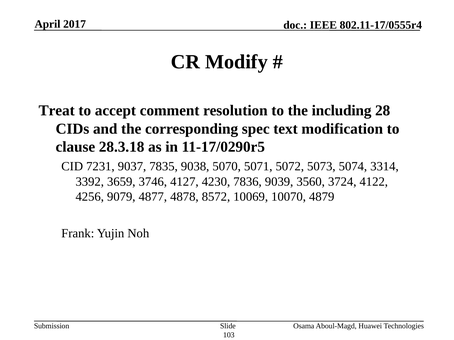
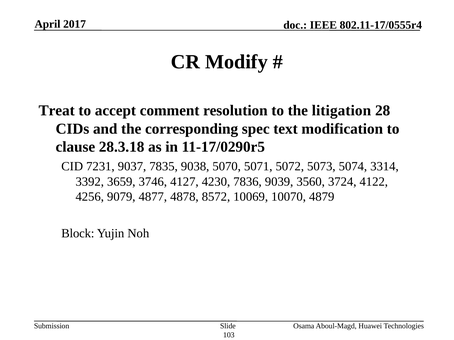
including: including -> litigation (341, 111)
Frank: Frank -> Block (78, 234)
